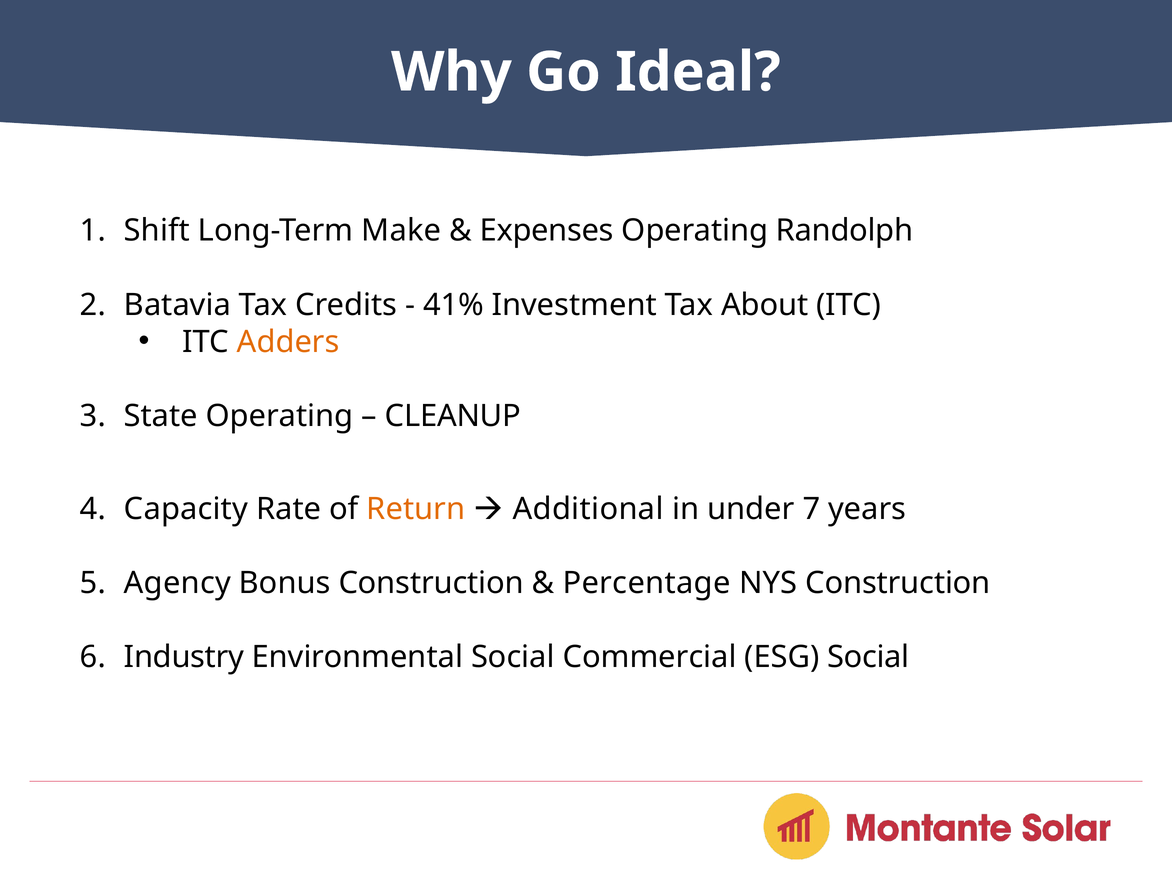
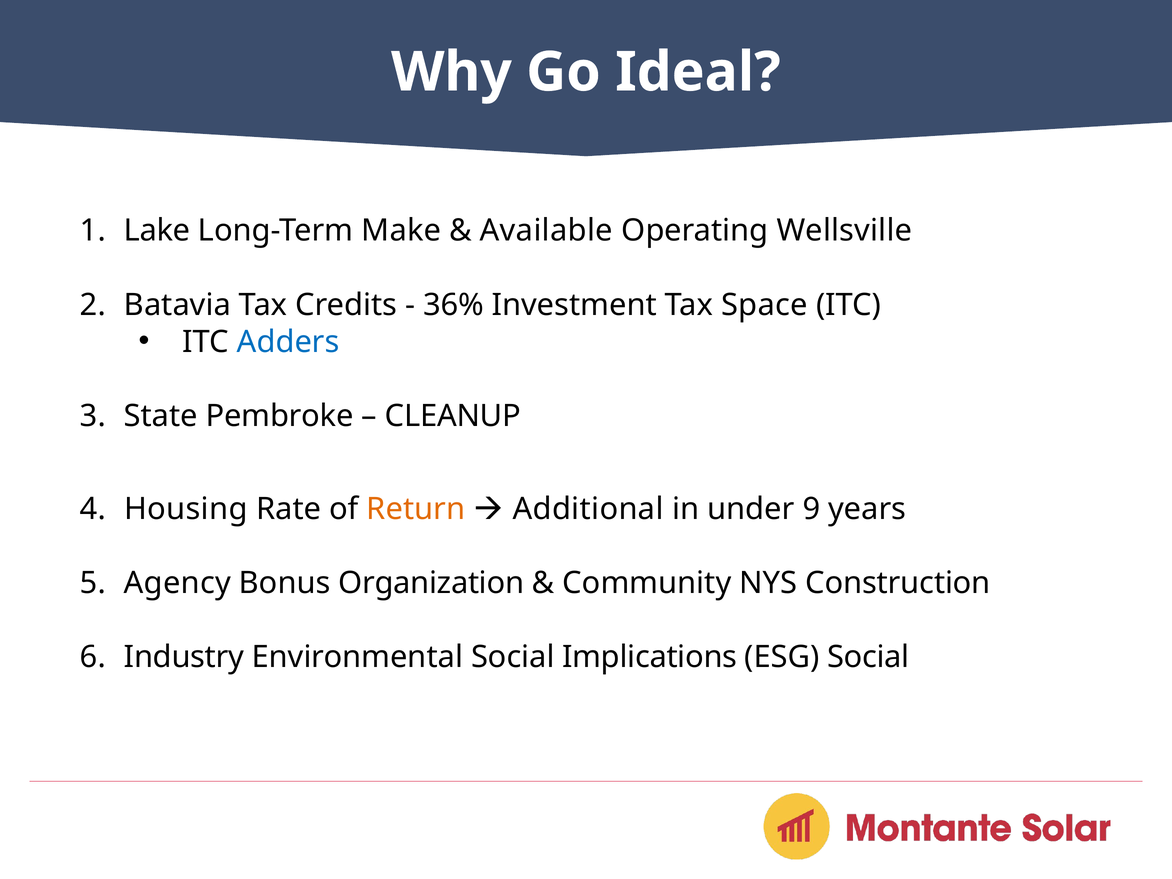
Shift: Shift -> Lake (157, 231)
Expenses: Expenses -> Available (546, 231)
Randolph: Randolph -> Wellsville (844, 231)
41%: 41% -> 36% (453, 305)
About: About -> Space (764, 305)
Adders colour: orange -> blue (288, 342)
State Operating: Operating -> Pembroke (280, 416)
Capacity: Capacity -> Housing (186, 509)
7: 7 -> 9 (811, 509)
Bonus Construction: Construction -> Organization (431, 583)
Percentage: Percentage -> Community (647, 583)
Commercial: Commercial -> Implications (650, 657)
